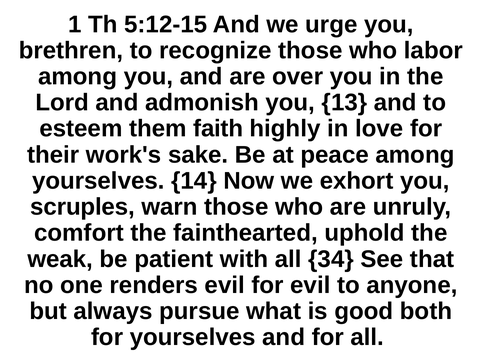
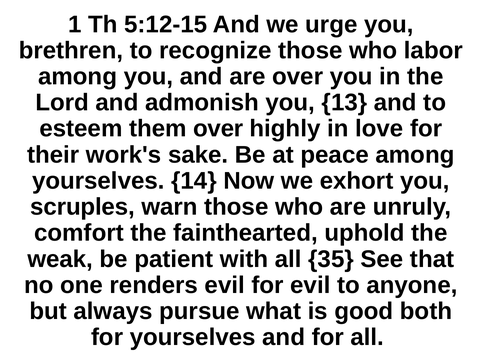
them faith: faith -> over (218, 129)
34: 34 -> 35 (331, 259)
